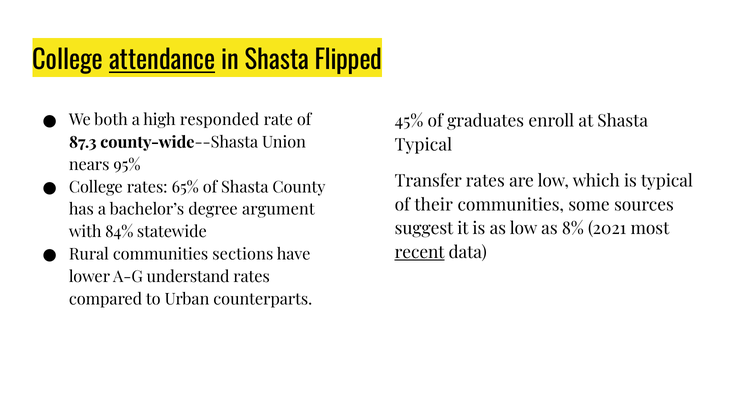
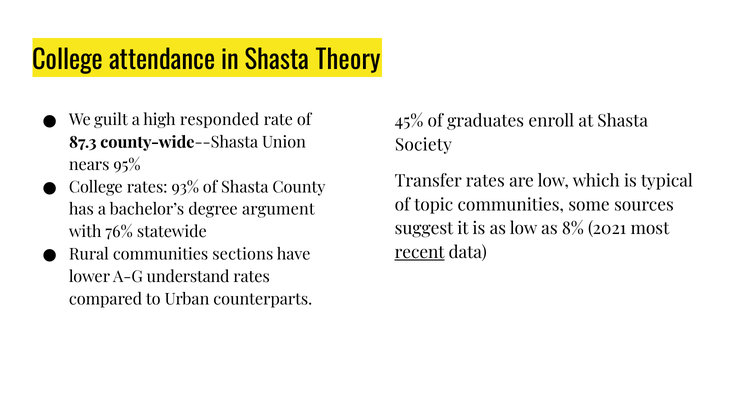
attendance underline: present -> none (162, 61)
Flipped: Flipped -> Theory (348, 61)
both: both -> guilt (111, 120)
Typical: Typical -> Society (423, 145)
65%: 65% -> 93% (185, 187)
their: their -> topic (434, 205)
84%: 84% -> 76% (119, 232)
